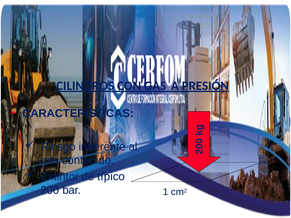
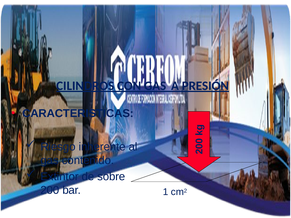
típico: típico -> sobre (111, 177)
